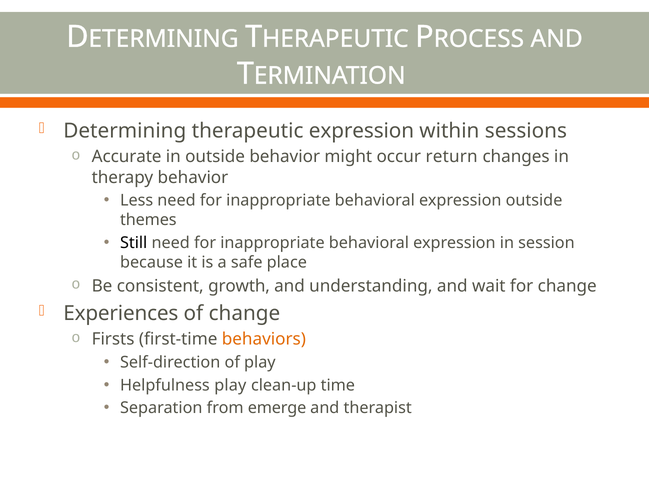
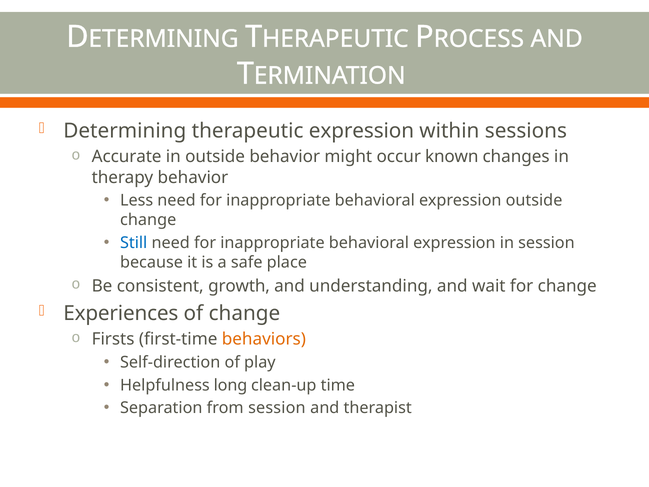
return: return -> known (452, 157)
themes: themes -> change (148, 220)
Still colour: black -> blue (134, 243)
Helpfulness play: play -> long (230, 385)
from emerge: emerge -> session (277, 408)
